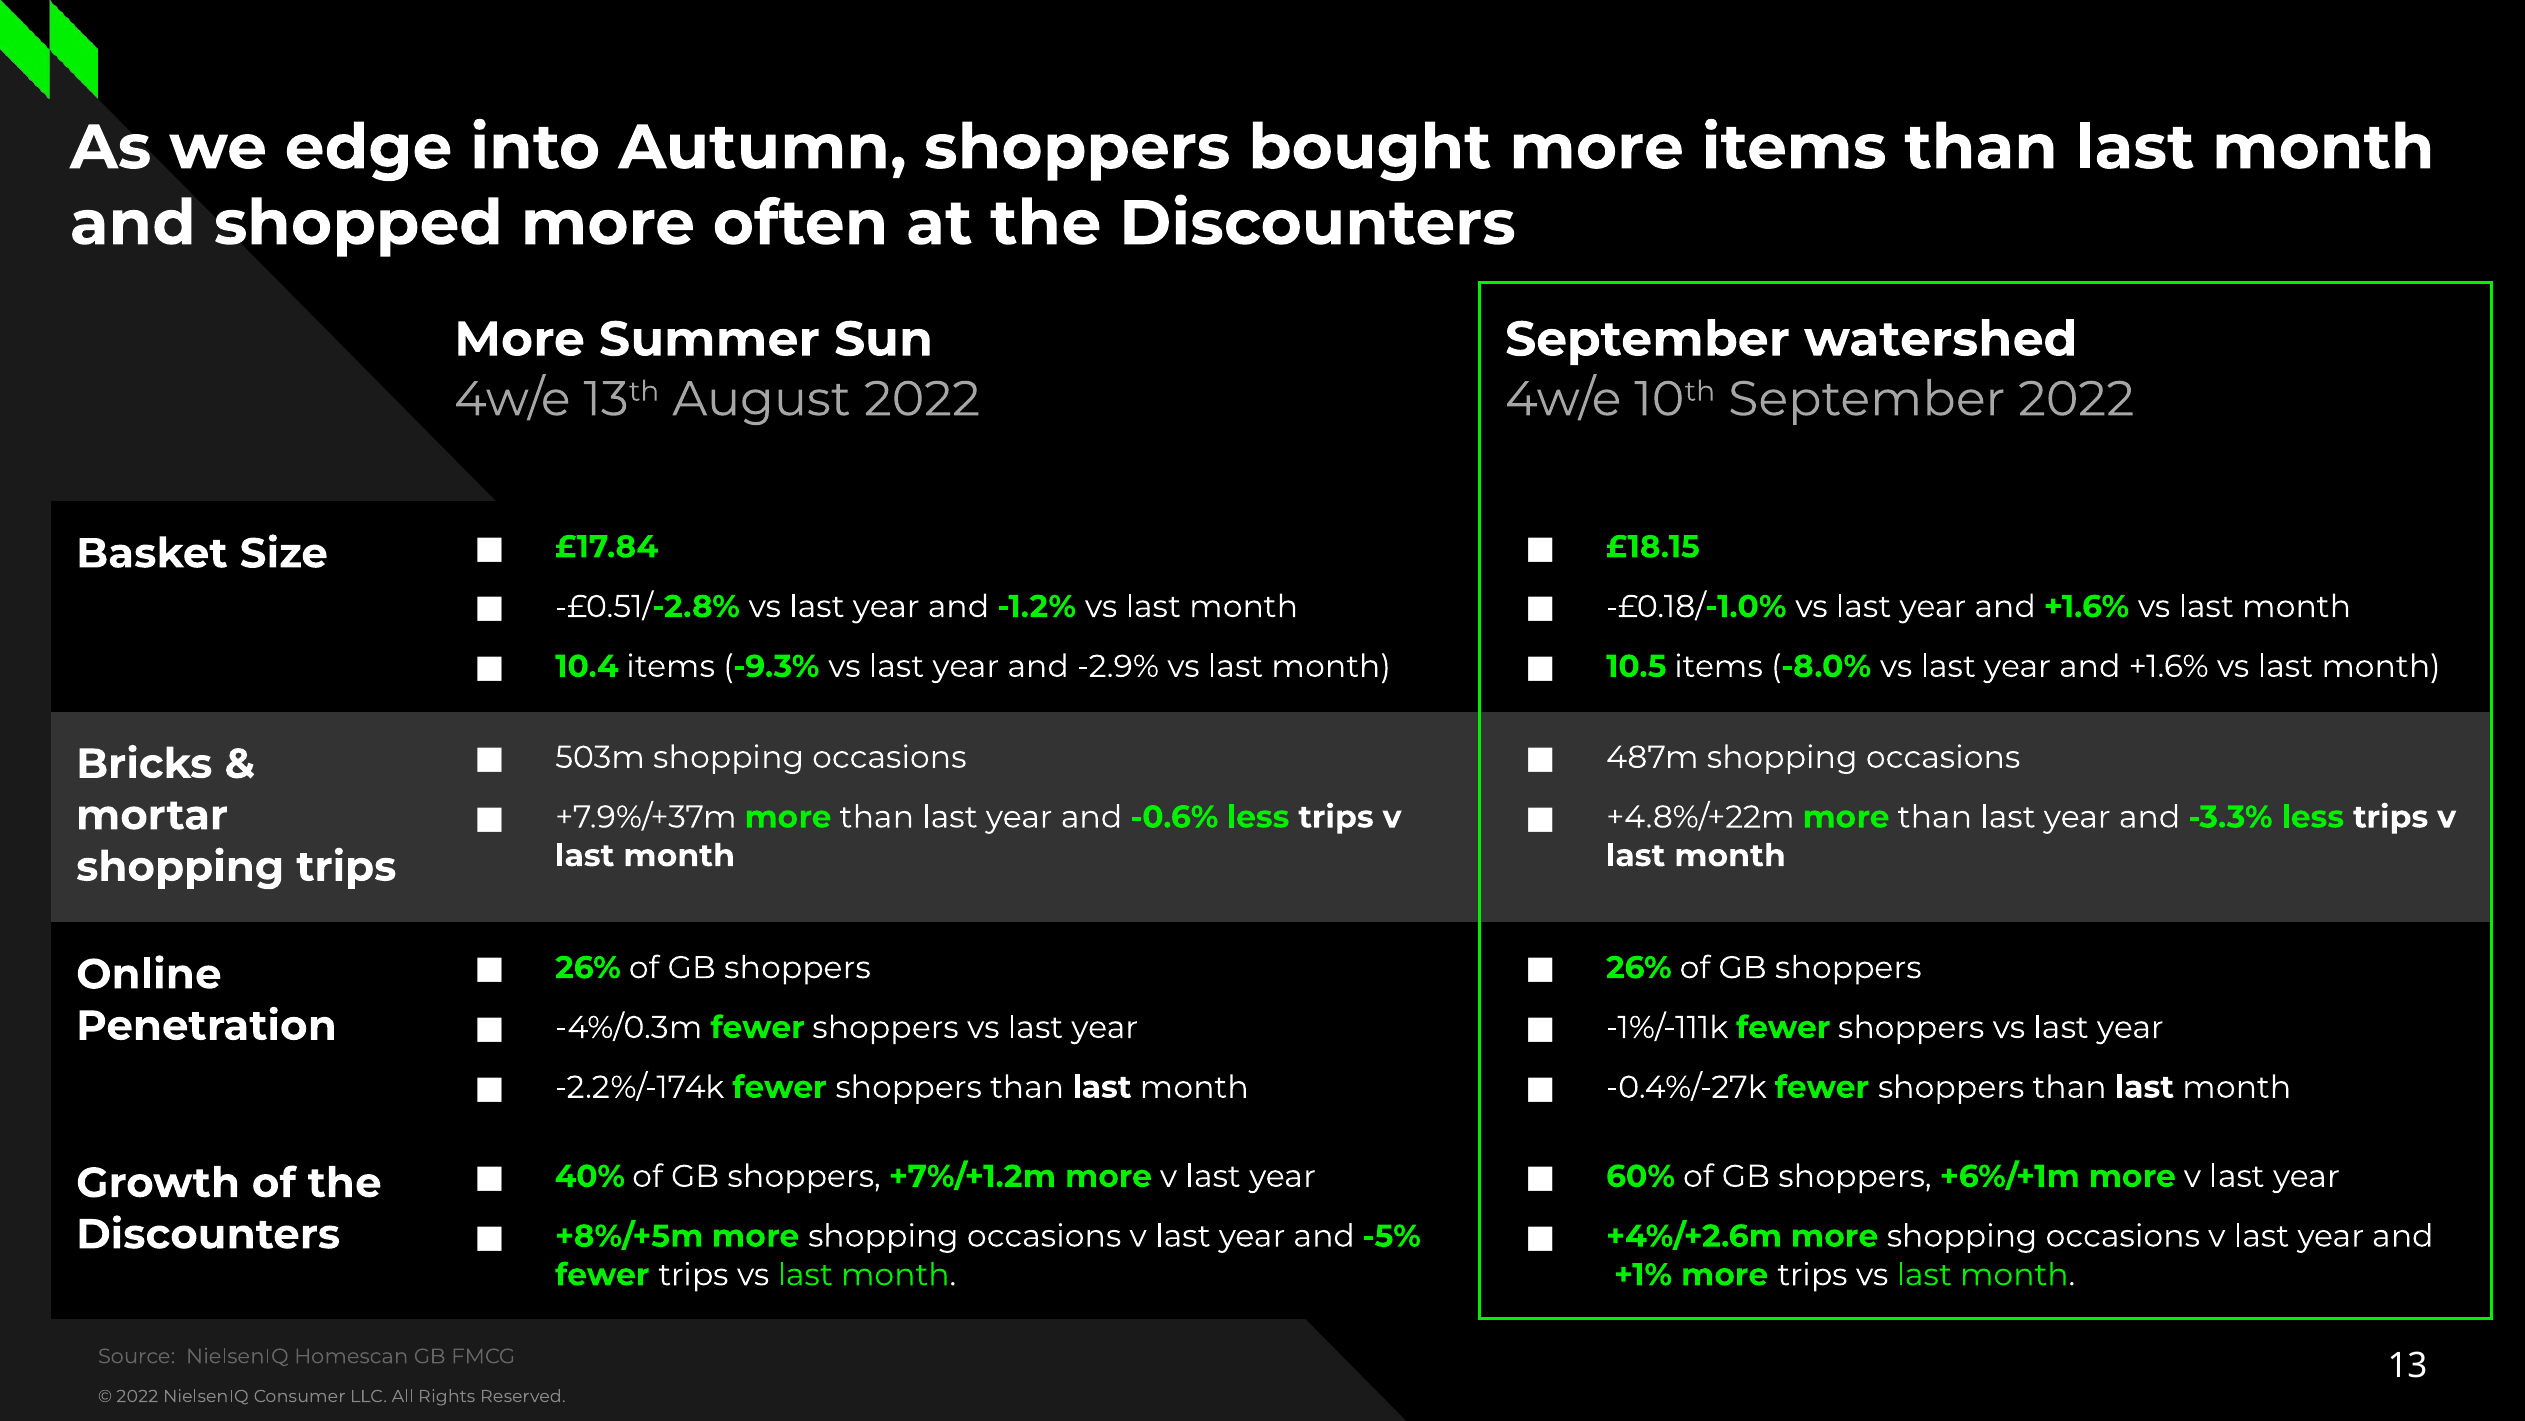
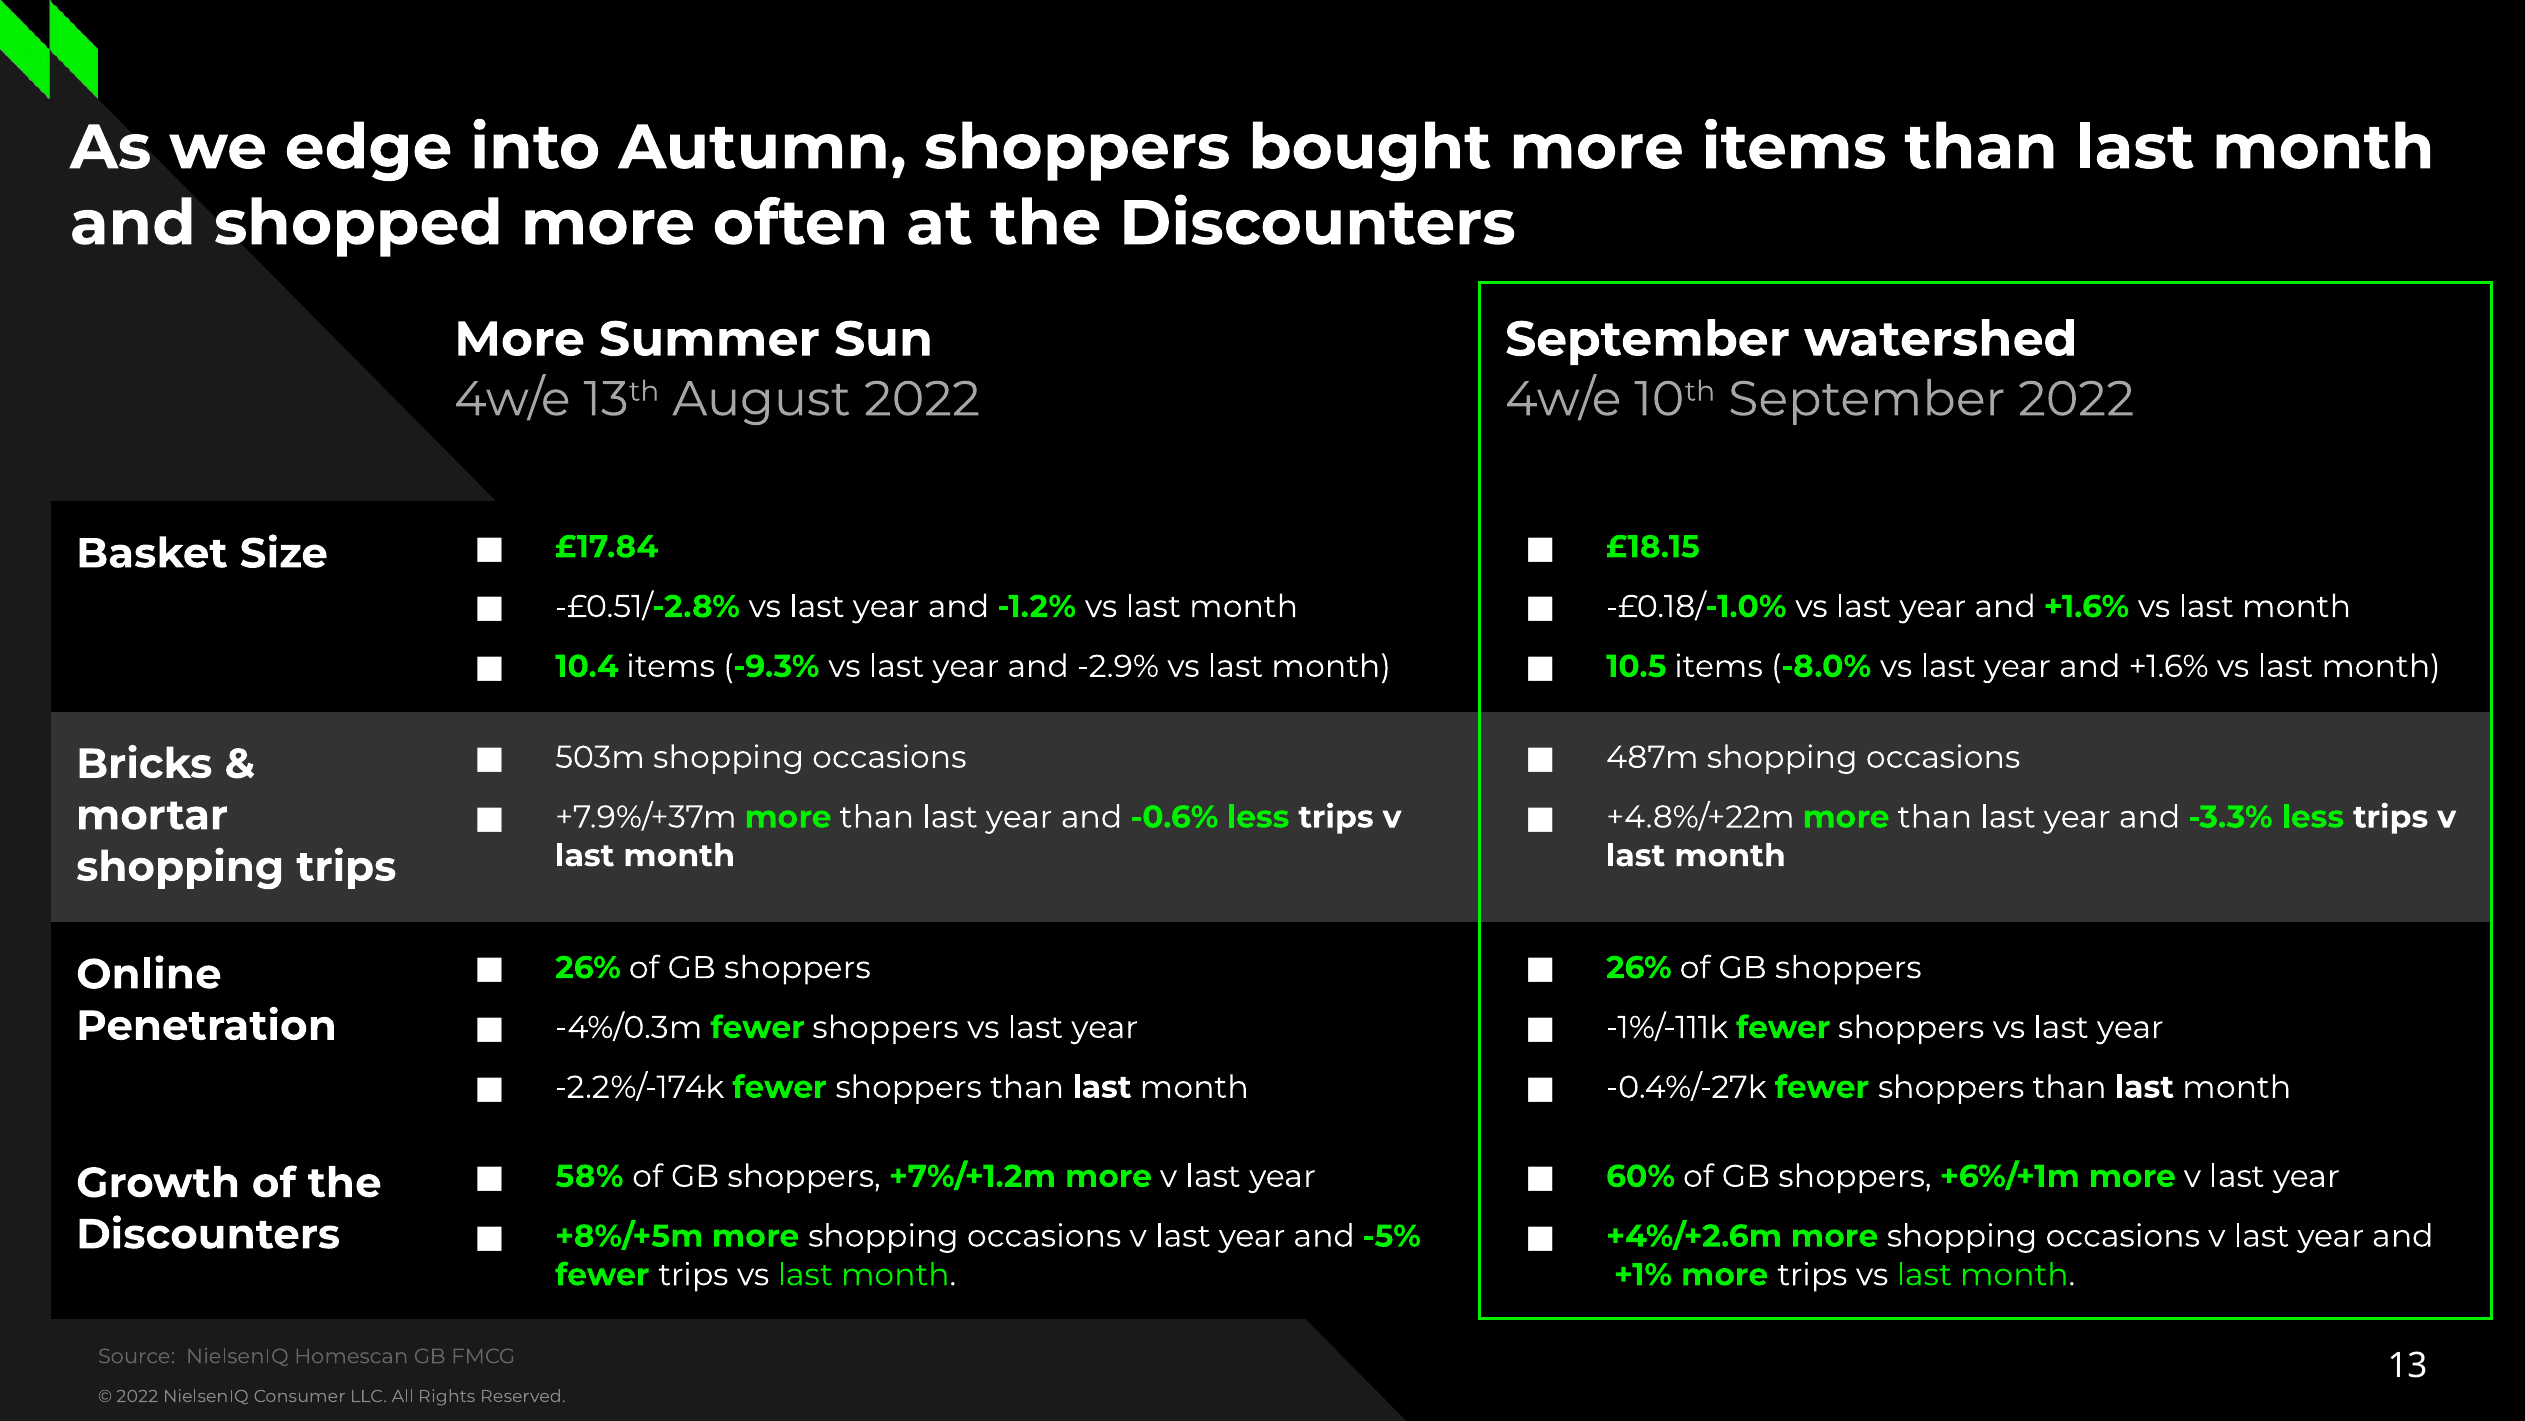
40%: 40% -> 58% (590, 1176)
